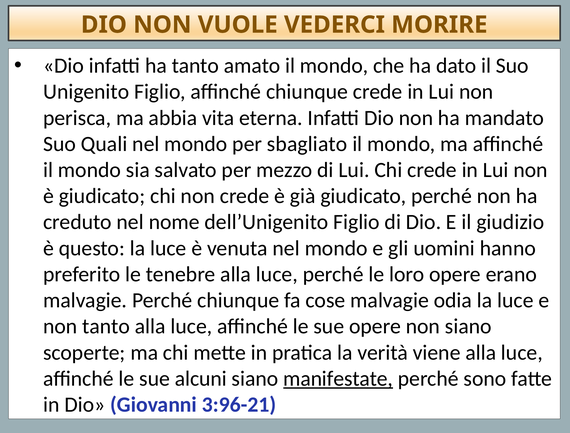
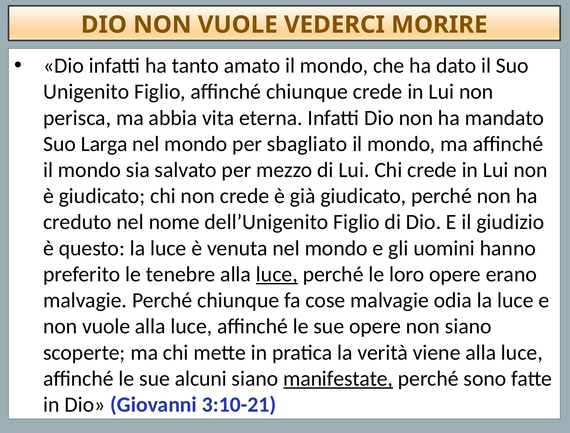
Quali: Quali -> Larga (104, 144)
luce underline: none -> present (277, 274)
tanto: tanto -> vuole (106, 327)
3:96-21: 3:96-21 -> 3:10-21 (239, 405)
